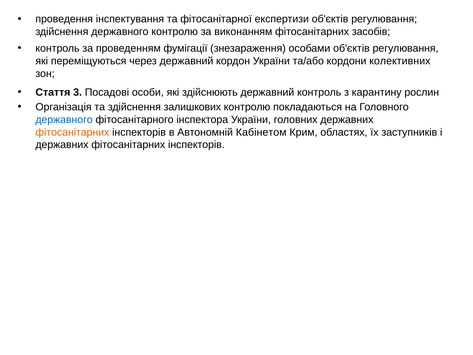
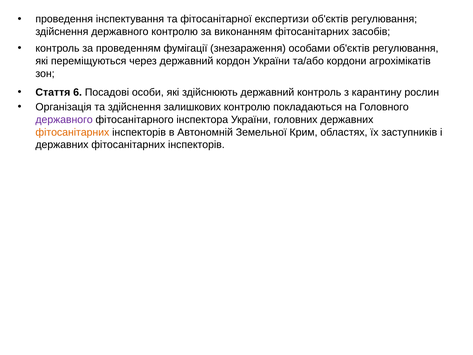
колективних: колективних -> агрохімікатів (400, 61)
3: 3 -> 6 (78, 92)
державного colour: blue -> purple (64, 120)
Кабінетом: Кабінетом -> Земельної (261, 132)
